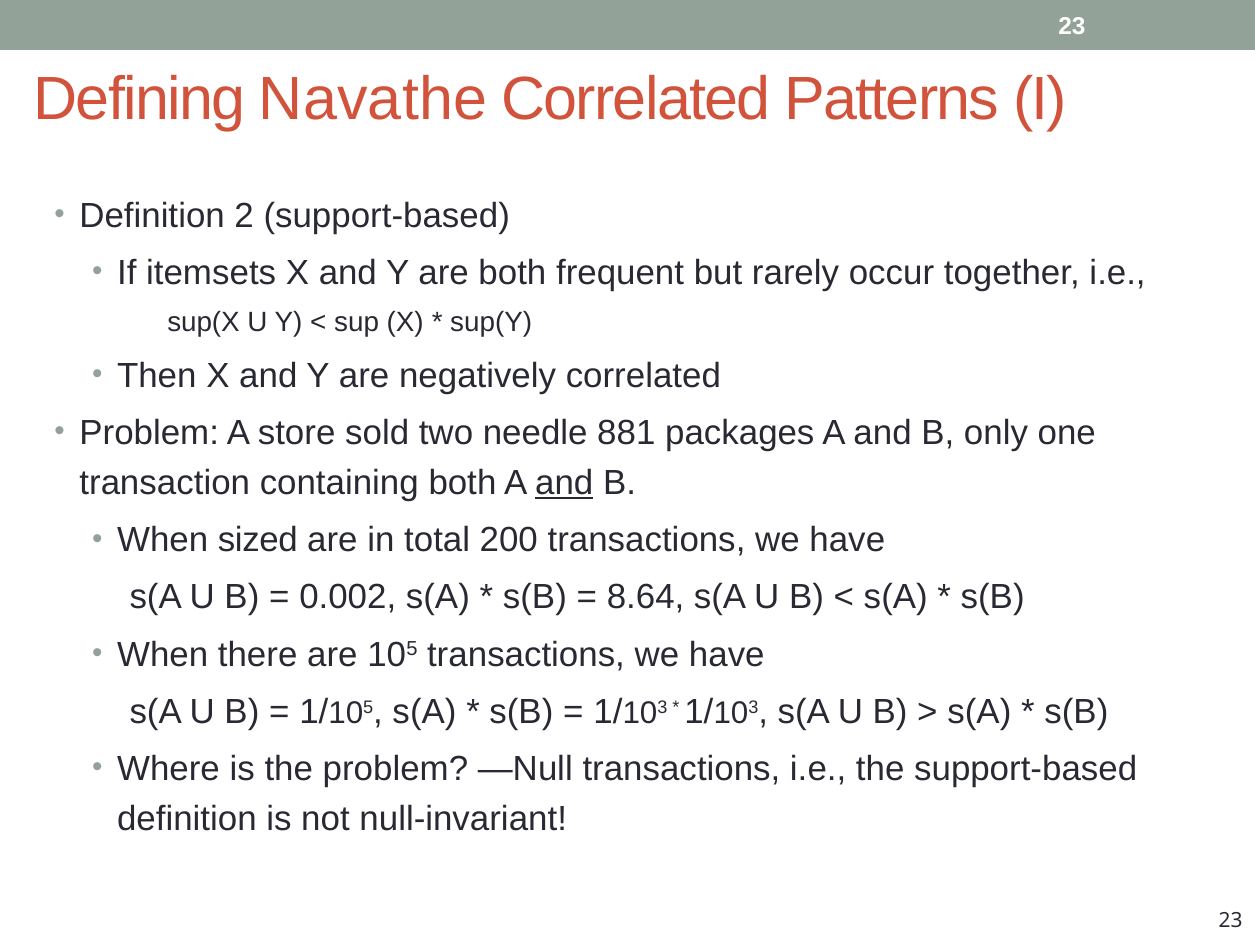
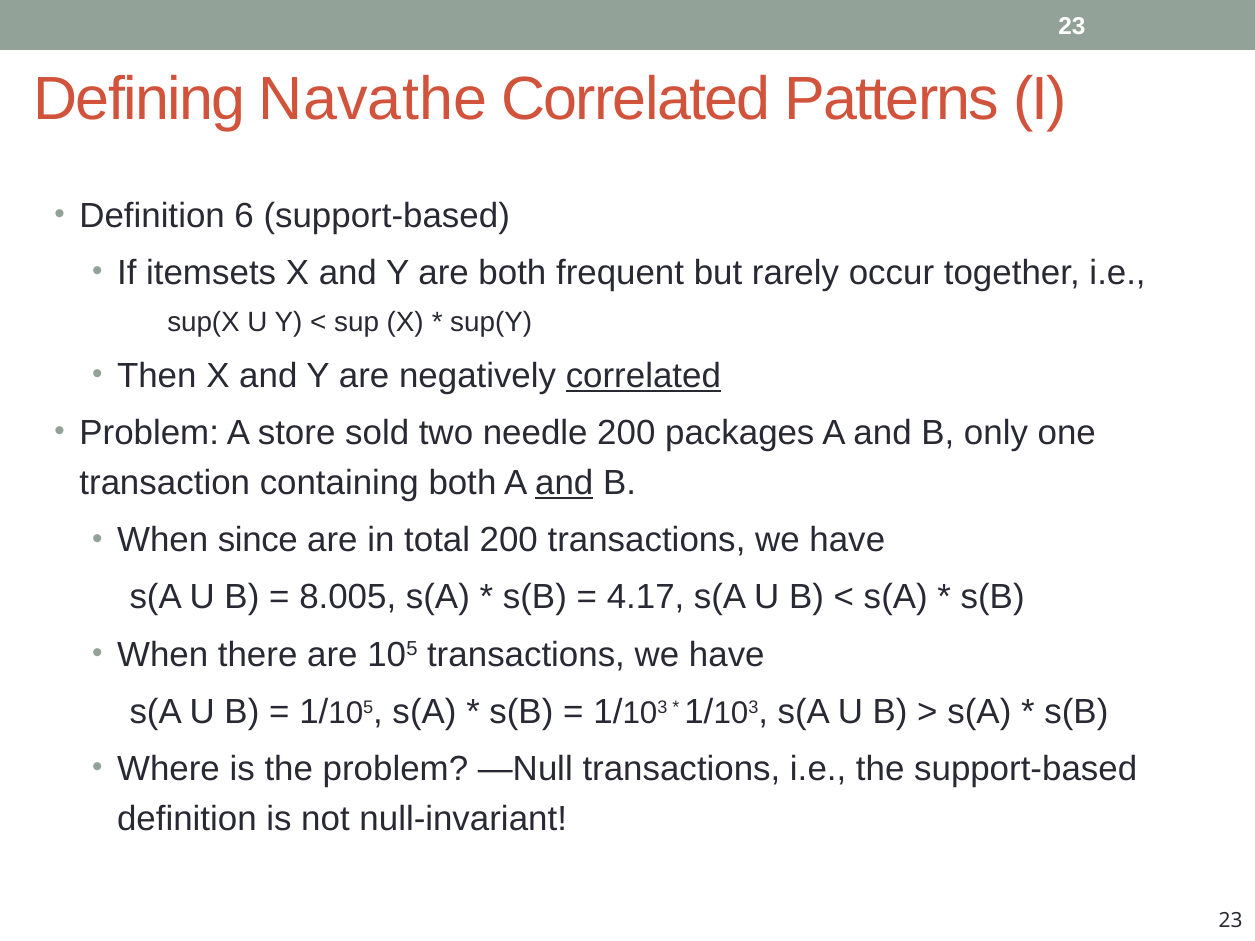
2: 2 -> 6 (244, 216)
correlated underline: none -> present (643, 376)
needle 881: 881 -> 200 (626, 433)
sized: sized -> since (258, 540)
0.002: 0.002 -> 8.005 (348, 598)
8.64: 8.64 -> 4.17 (646, 598)
